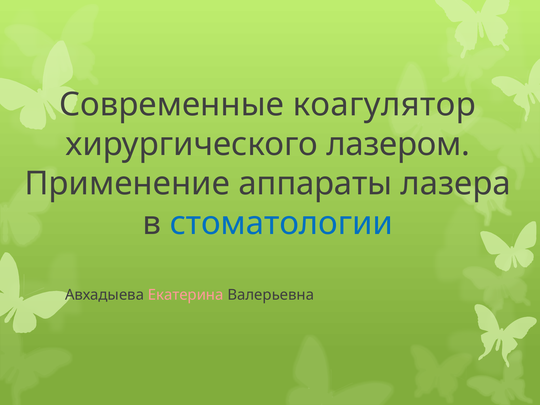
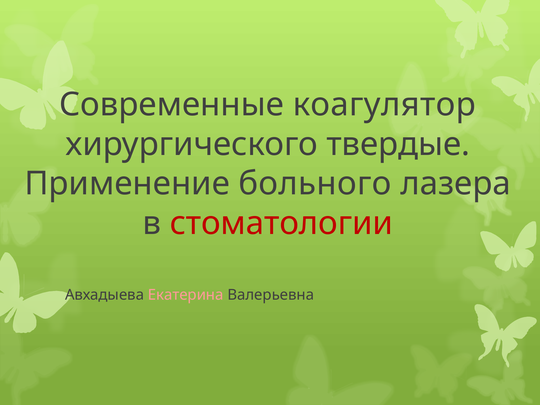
лазером: лазером -> твердые (398, 144)
аппараты: аппараты -> больного (315, 184)
стоматологии colour: blue -> red (281, 223)
